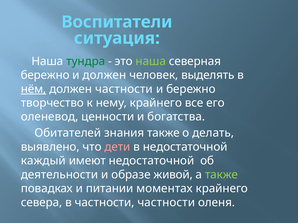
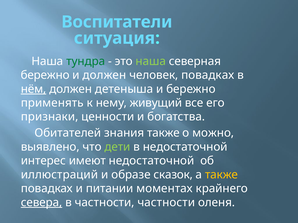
человек выделять: выделять -> повадках (208, 75)
должен частности: частности -> детеныша (124, 89)
творчество: творчество -> применять (52, 103)
нему крайнего: крайнего -> живущий (156, 103)
оленевод: оленевод -> признаки (50, 117)
делать: делать -> можно (213, 133)
дети colour: pink -> light green (117, 147)
каждый: каждый -> интерес (43, 161)
деятельности: деятельности -> иллюстраций (59, 175)
живой: живой -> сказок (173, 175)
также colour: light green -> yellow (222, 175)
севера underline: none -> present (42, 203)
